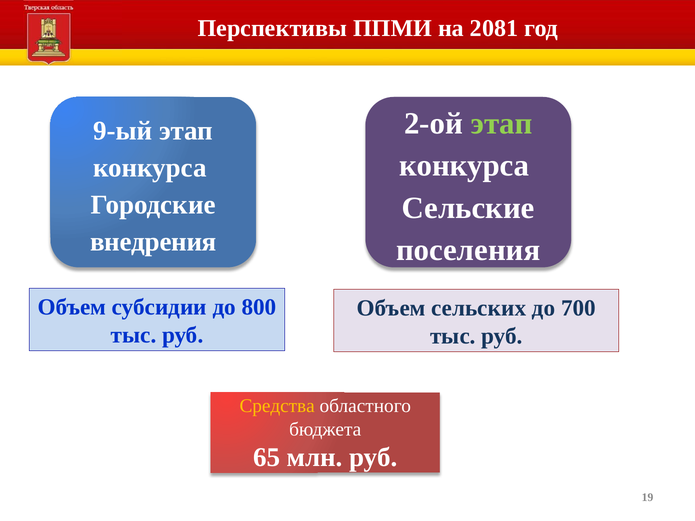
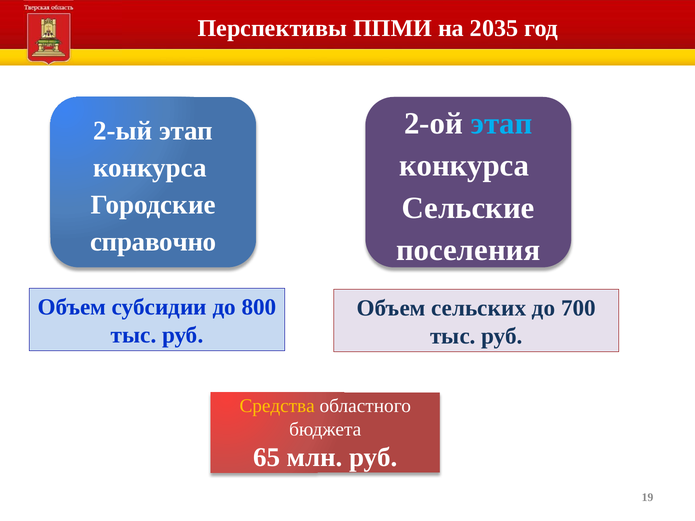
2081: 2081 -> 2035 (494, 28)
этап colour: light green -> light blue (502, 124)
9-ый: 9-ый -> 2-ый (123, 131)
внедрения: внедрения -> справочно (153, 242)
